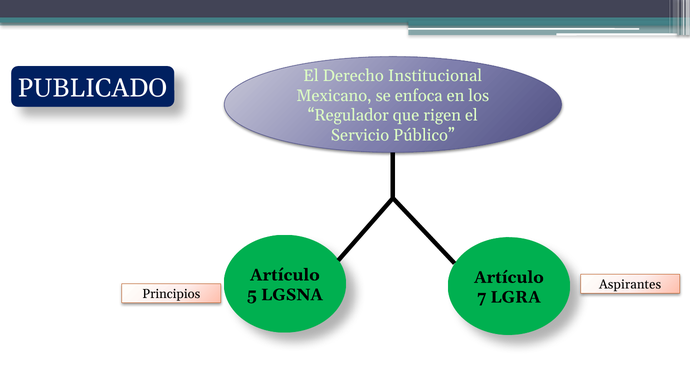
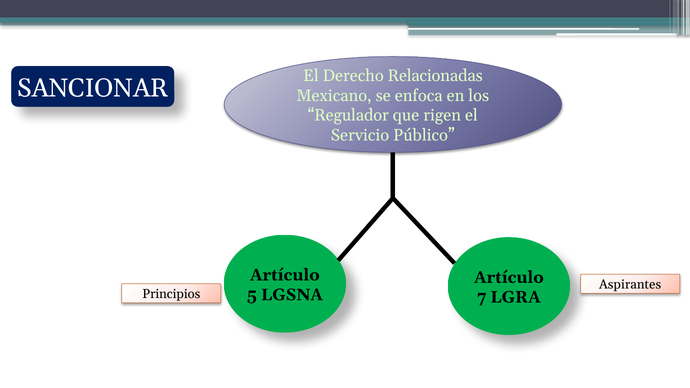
Institucional: Institucional -> Relacionadas (435, 76)
PUBLICADO: PUBLICADO -> SANCIONAR (93, 88)
